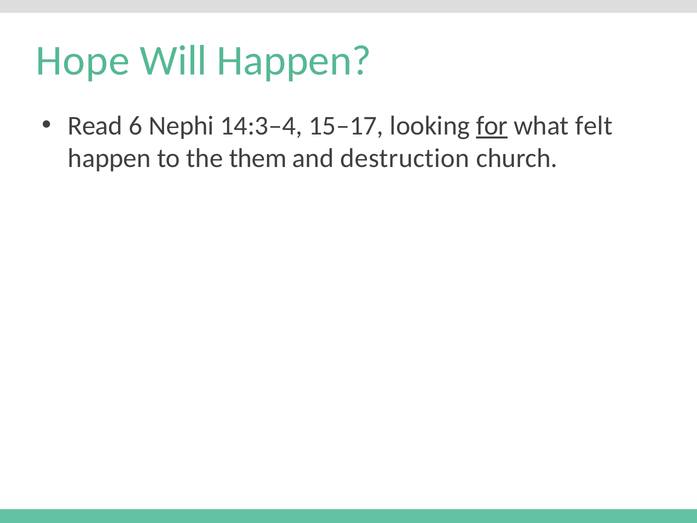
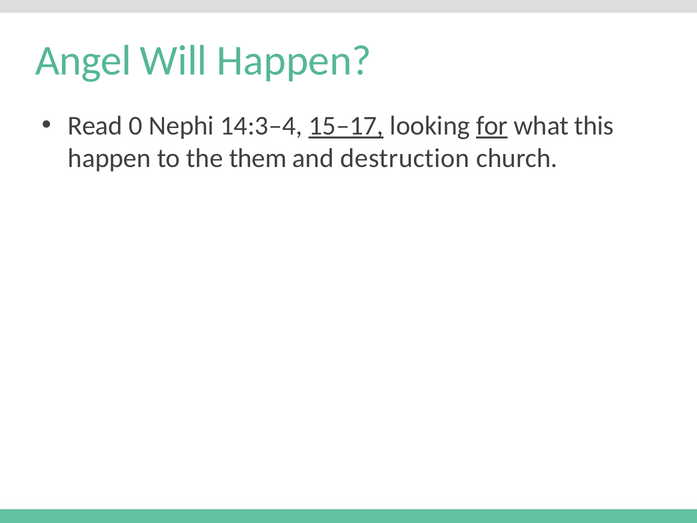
Hope: Hope -> Angel (83, 61)
6: 6 -> 0 (136, 126)
15–17 underline: none -> present (346, 126)
felt: felt -> this (594, 126)
